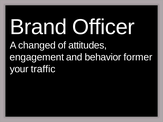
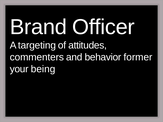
changed: changed -> targeting (37, 45)
engagement: engagement -> commenters (37, 57)
traffic: traffic -> being (43, 69)
